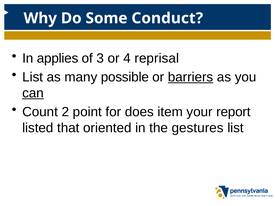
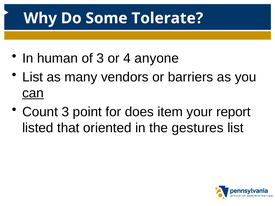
Conduct: Conduct -> Tolerate (167, 18)
applies: applies -> human (58, 58)
reprisal: reprisal -> anyone (157, 58)
possible: possible -> vendors (125, 77)
barriers underline: present -> none (191, 77)
Count 2: 2 -> 3 (65, 112)
